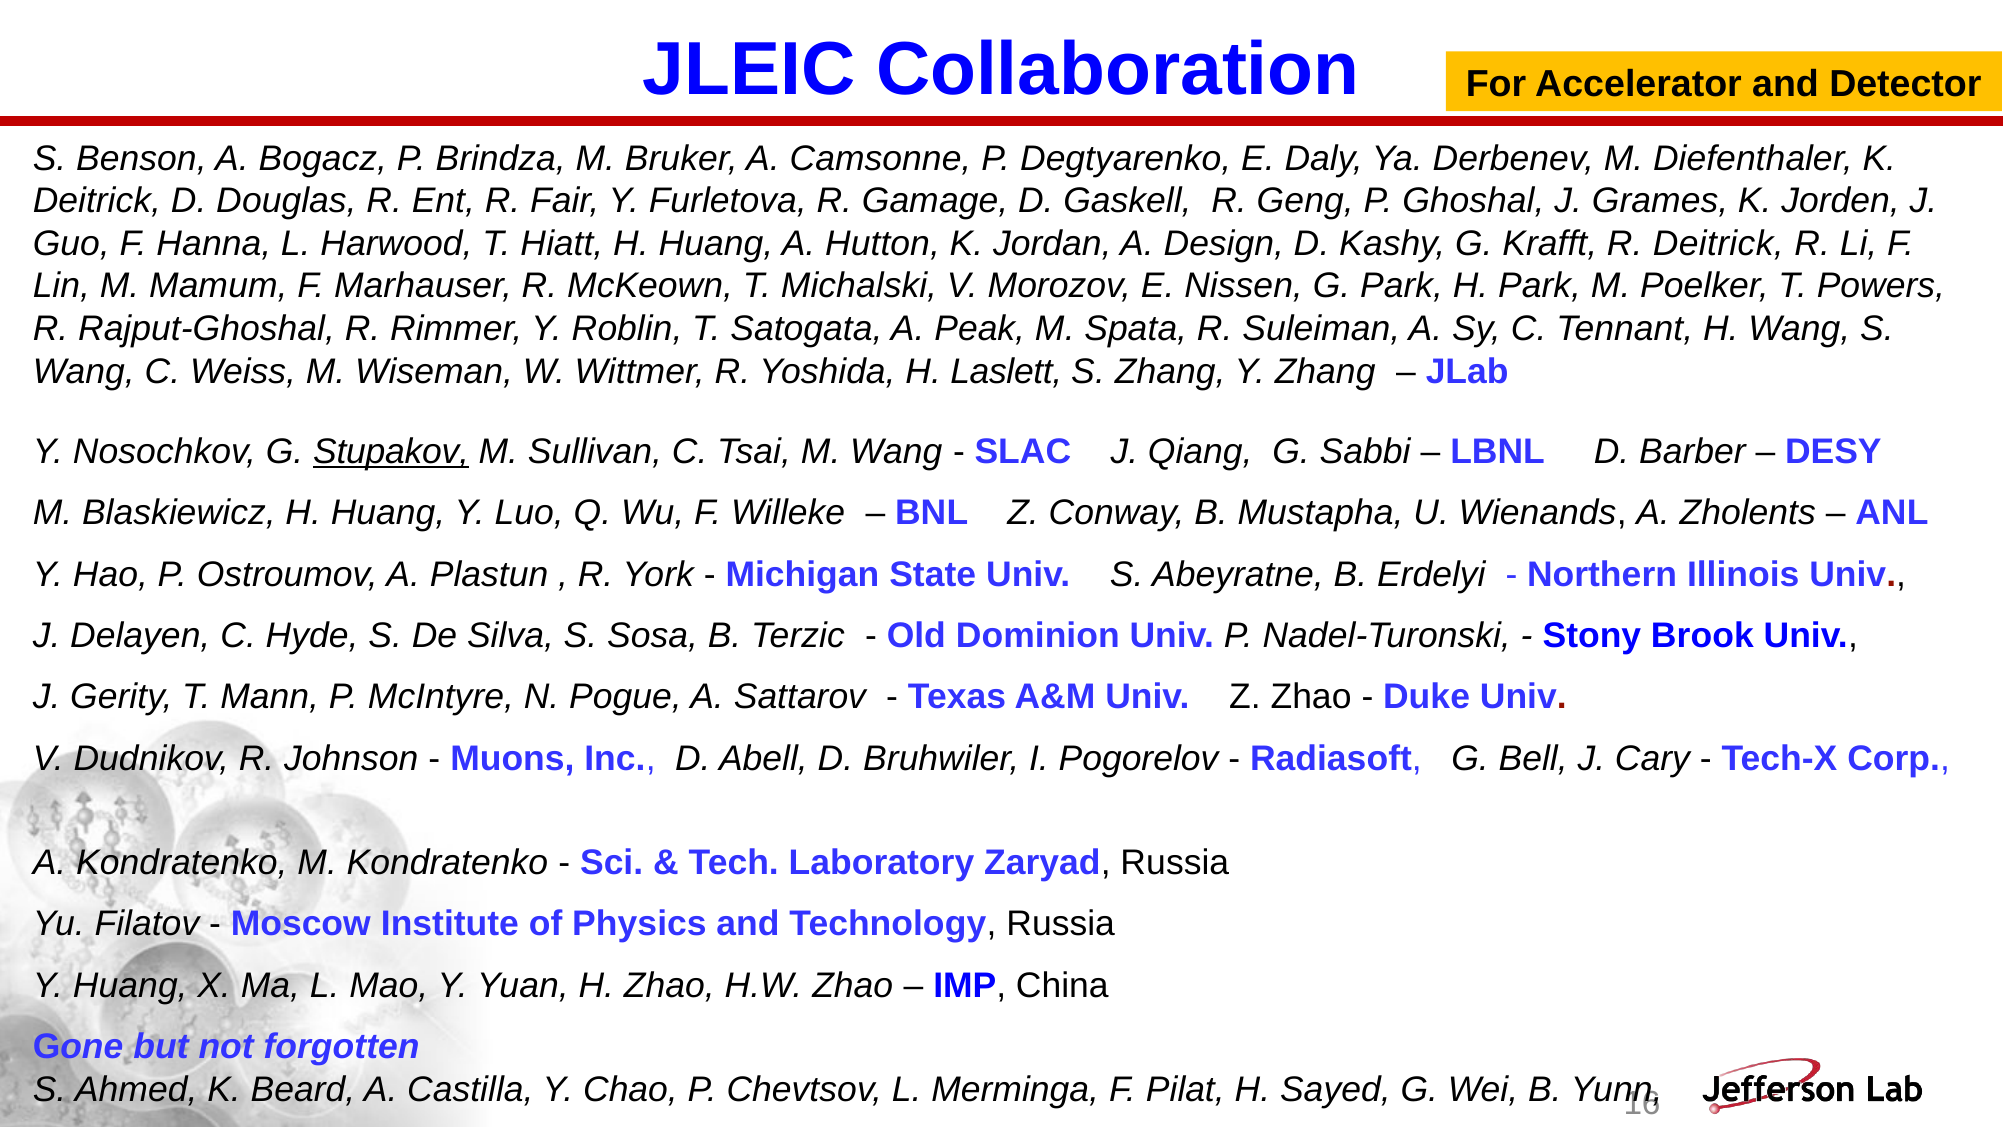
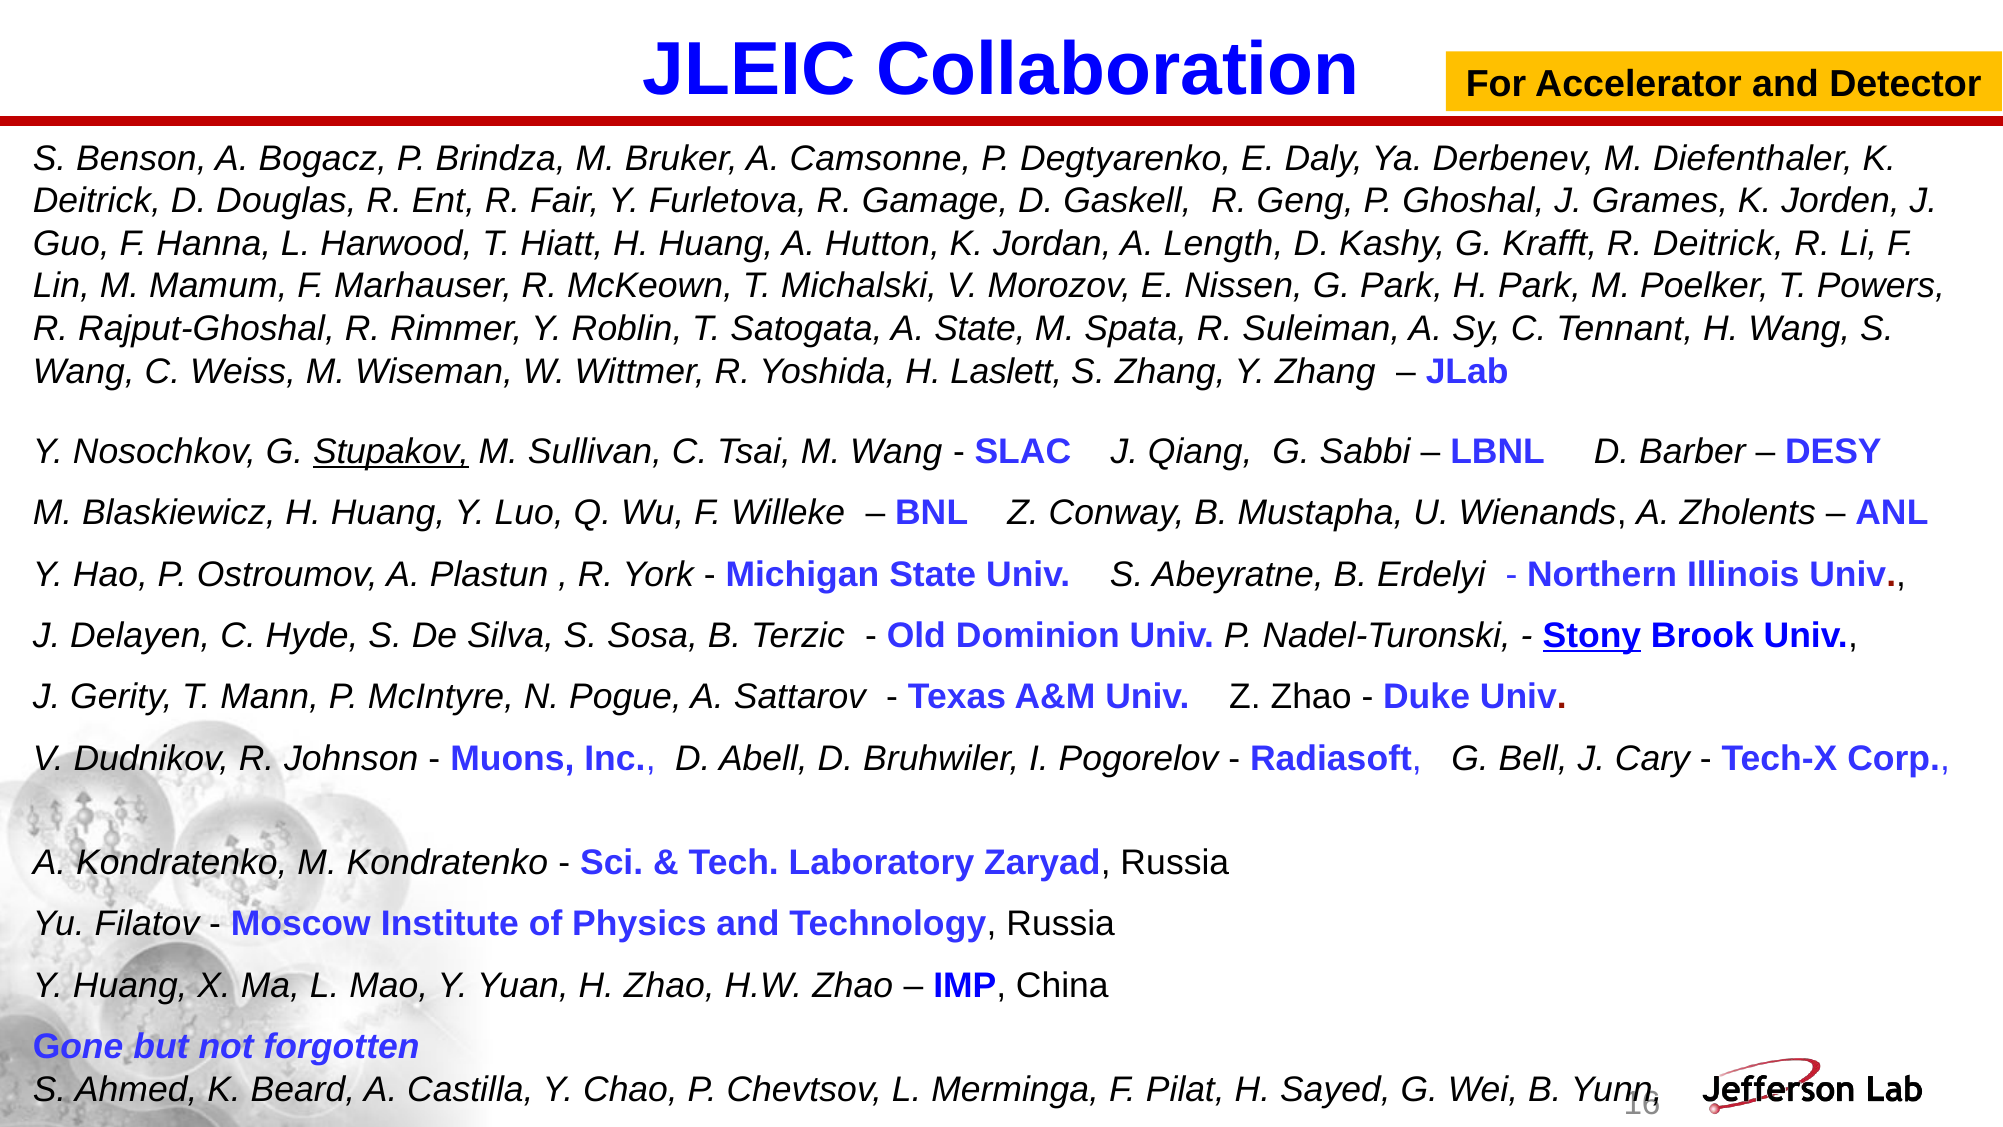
Design: Design -> Length (1224, 244)
A Peak: Peak -> State (980, 329)
Stony underline: none -> present (1592, 636)
